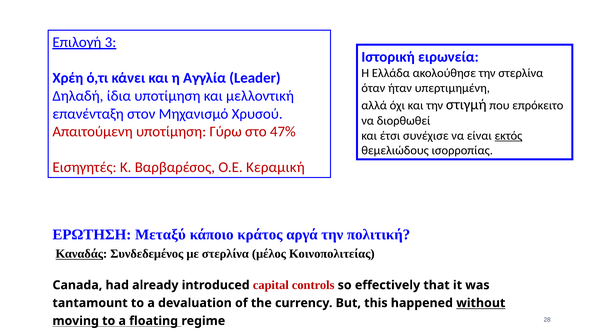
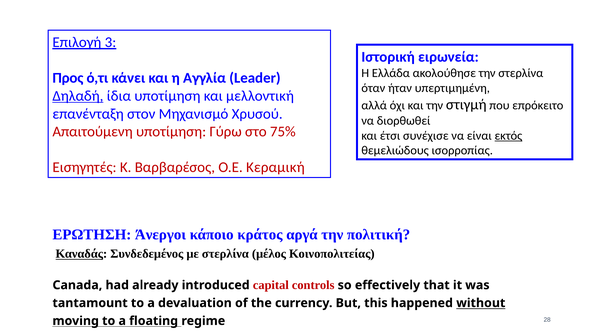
Χρέη: Χρέη -> Προς (68, 78)
Δηλαδή underline: none -> present (78, 96)
47%: 47% -> 75% (283, 132)
Μεταξύ: Μεταξύ -> Άνεργοι (160, 235)
